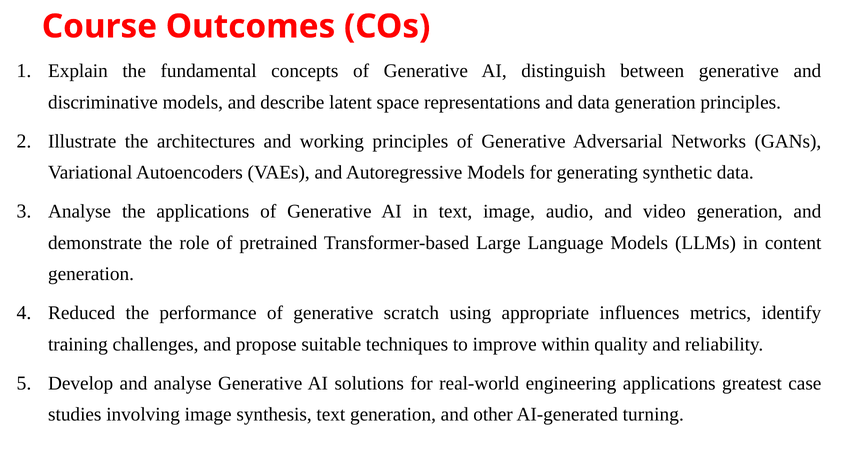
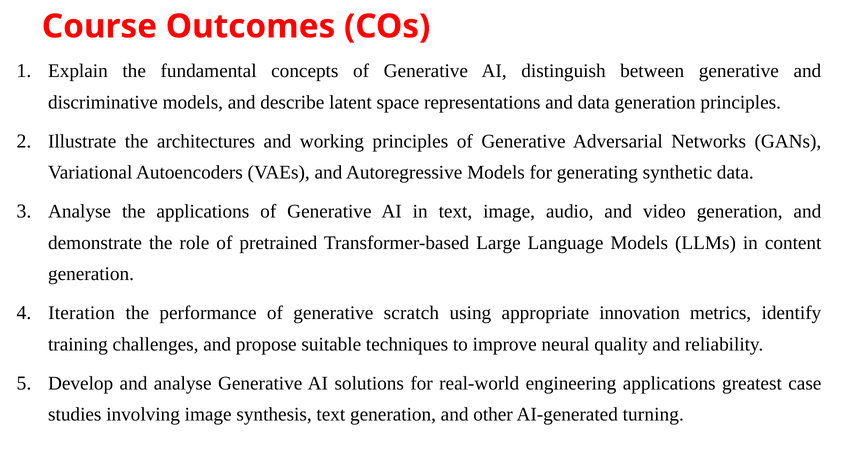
Reduced: Reduced -> Iteration (82, 313)
influences: influences -> innovation (640, 313)
within: within -> neural (566, 344)
